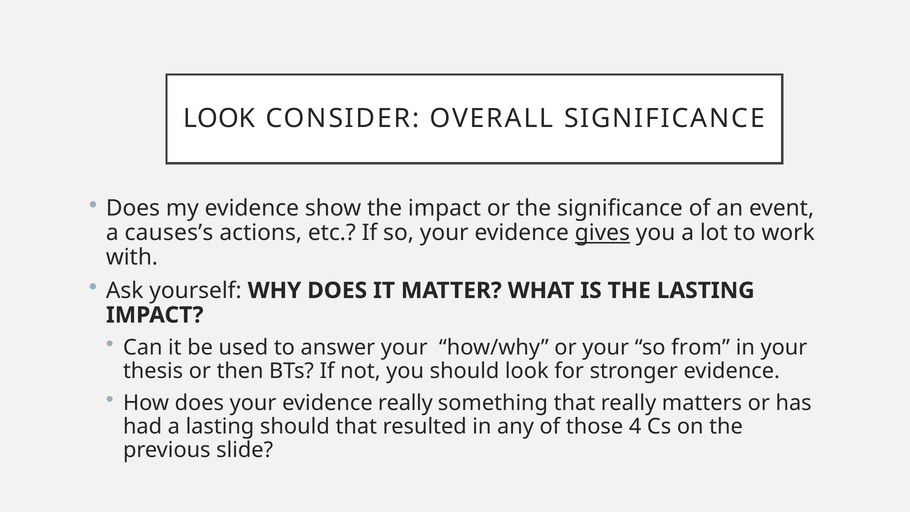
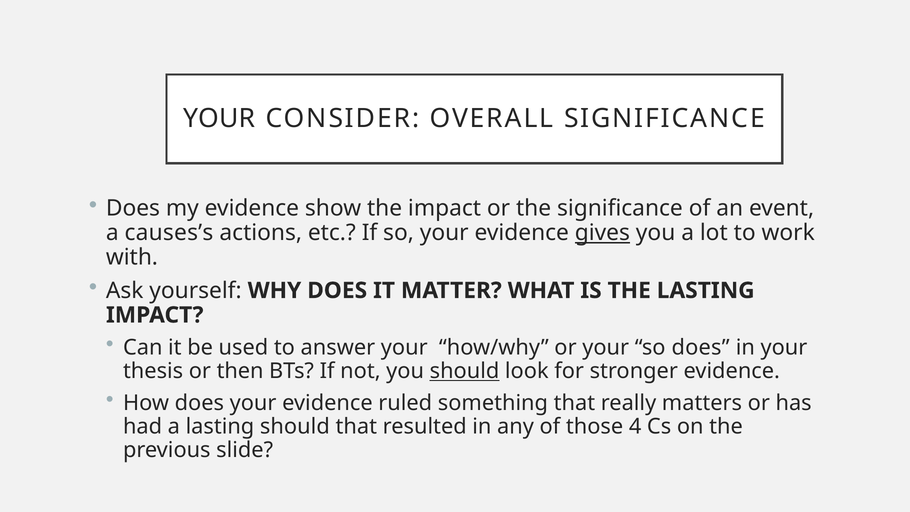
LOOK: LOOK -> YOUR (219, 119)
so from: from -> does (701, 347)
should underline: none -> present (465, 371)
evidence really: really -> ruled (405, 403)
